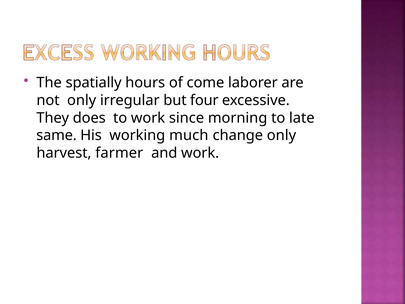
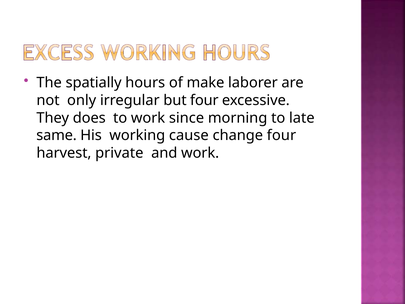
come: come -> make (205, 83)
much: much -> cause (189, 135)
change only: only -> four (281, 135)
farmer: farmer -> private (119, 153)
